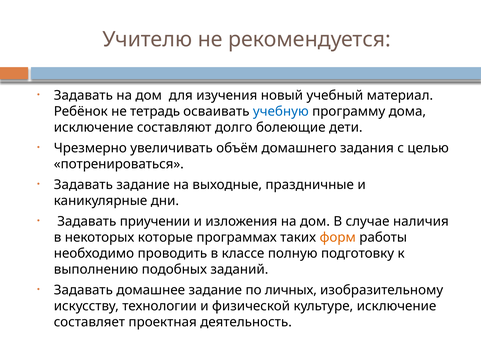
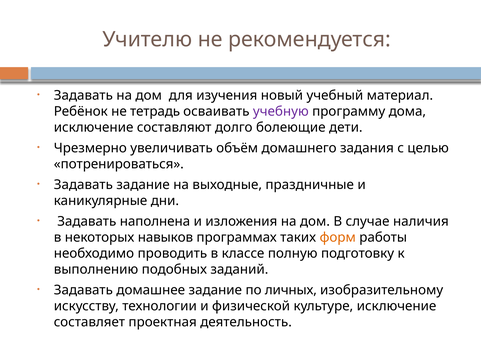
учебную colour: blue -> purple (281, 112)
приучении: приучении -> наполнена (155, 222)
которые: которые -> навыков (165, 238)
